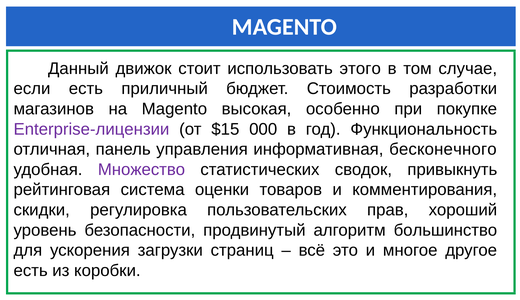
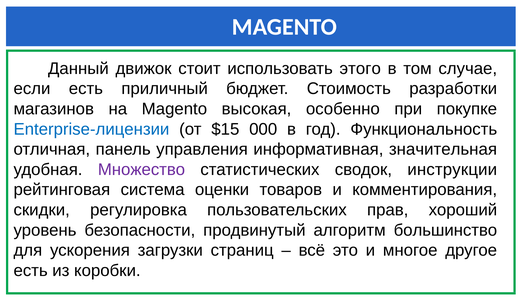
Enterprise-лицензии colour: purple -> blue (91, 129)
бесконечного: бесконечного -> значительная (443, 149)
привыкнуть: привыкнуть -> инструкции (452, 170)
